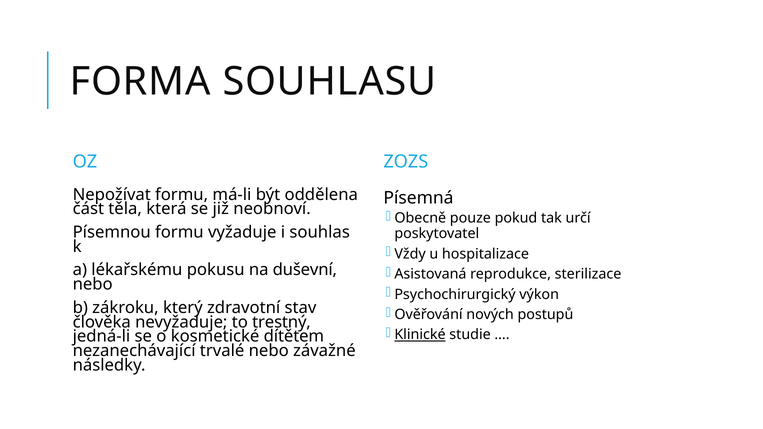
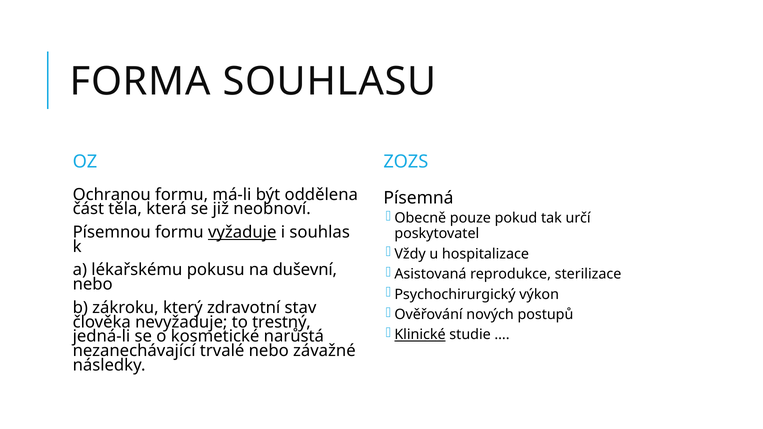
Nepožívat: Nepožívat -> Ochranou (112, 195)
vyžaduje underline: none -> present (242, 232)
dítětem: dítětem -> narůstá (294, 337)
